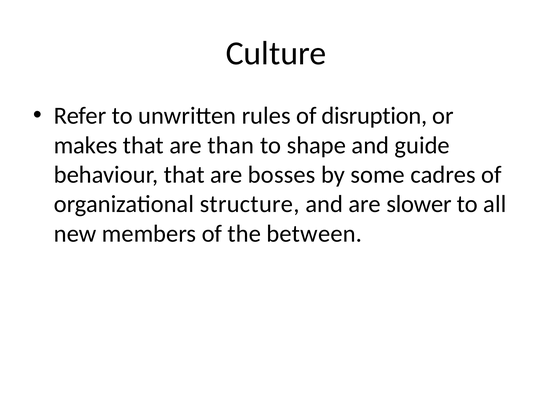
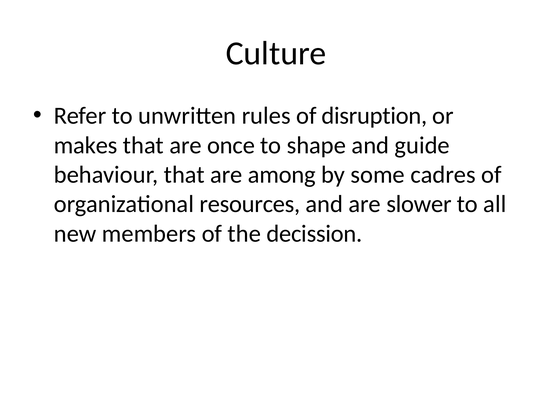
than: than -> once (231, 145)
bosses: bosses -> among (282, 175)
structure: structure -> resources (250, 204)
between: between -> decission (314, 234)
